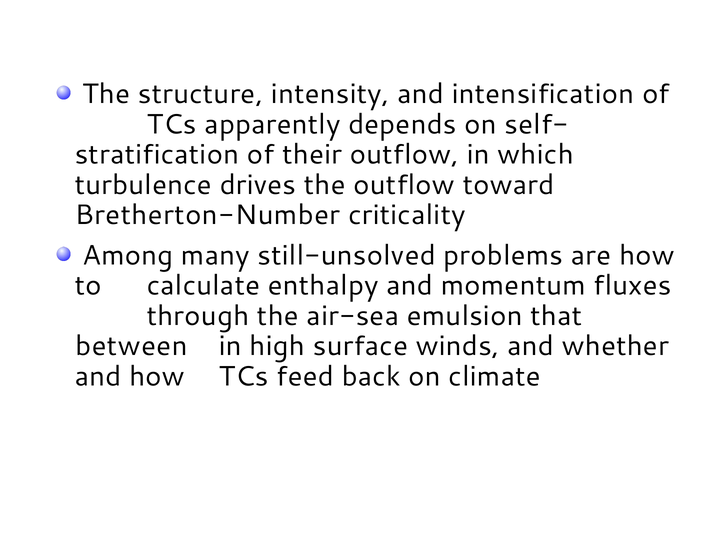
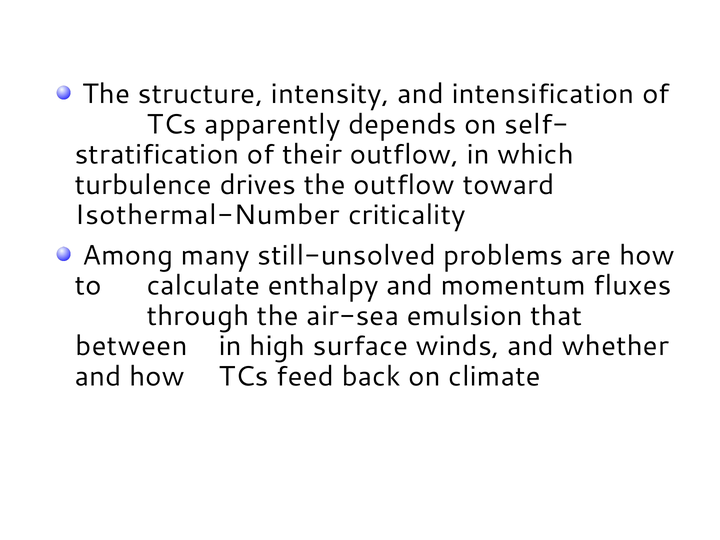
Bretherton-Number: Bretherton-Number -> Isothermal-Number (207, 215)
